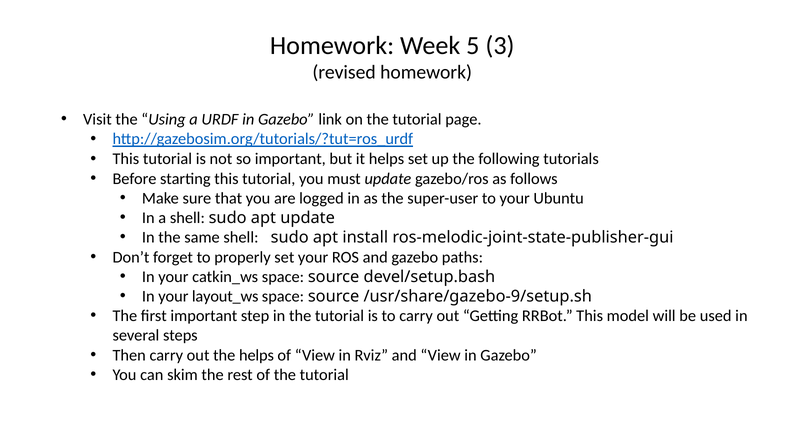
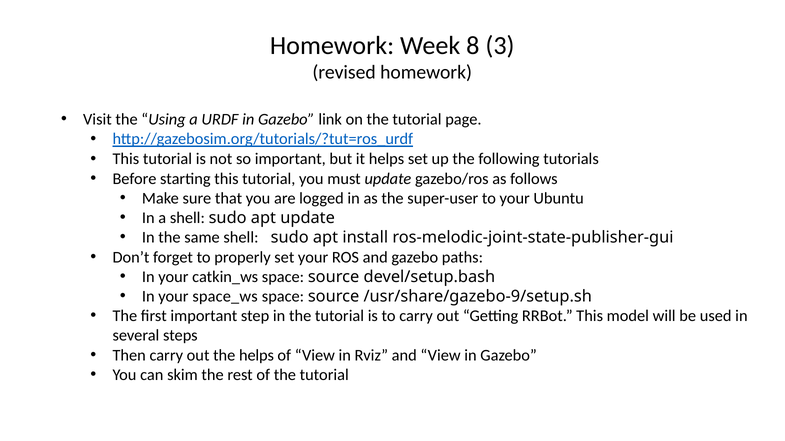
5: 5 -> 8 (473, 46)
layout_ws: layout_ws -> space_ws (225, 297)
